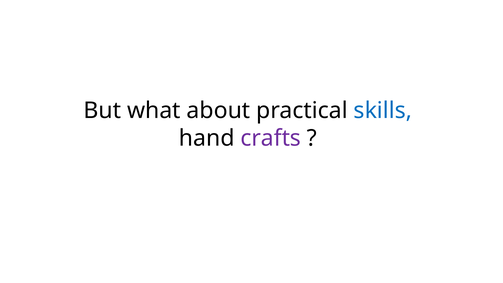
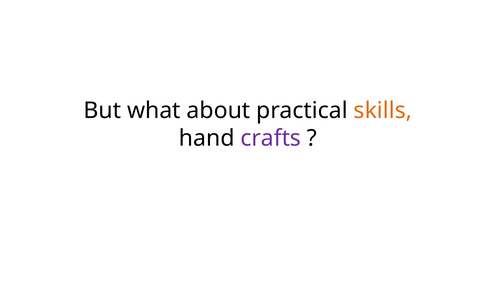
skills colour: blue -> orange (383, 111)
